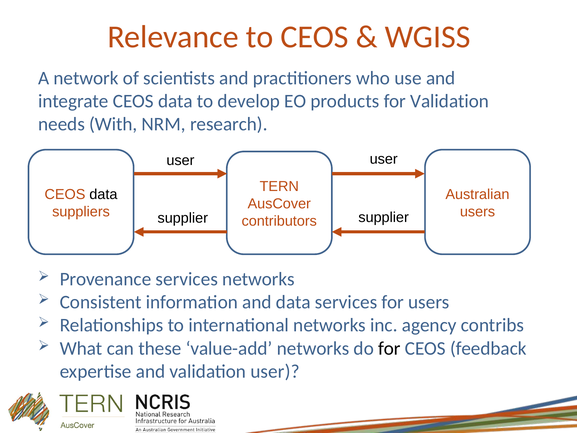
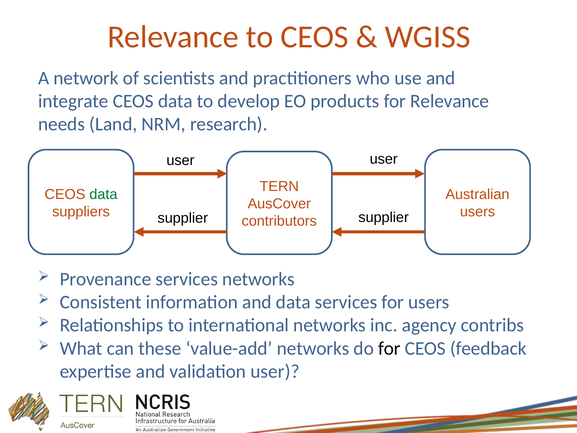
for Validation: Validation -> Relevance (450, 101)
With: With -> Land (113, 124)
data colour: black -> green (103, 194)
